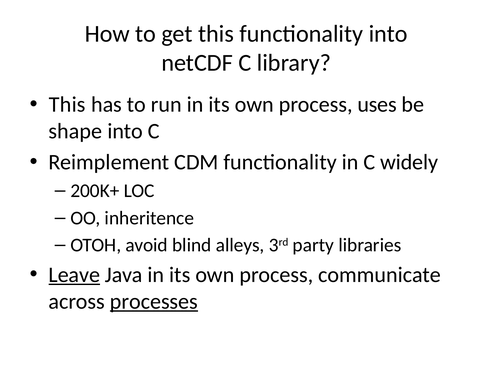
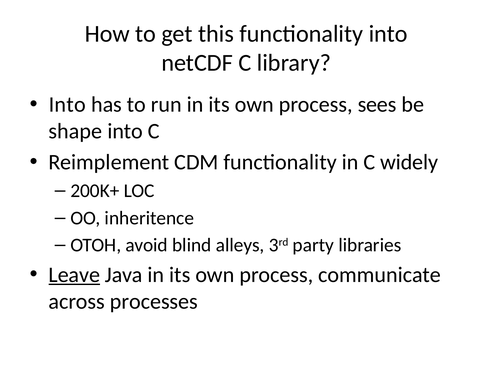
This: This -> Into (67, 104)
uses: uses -> sees (377, 104)
processes underline: present -> none (154, 301)
